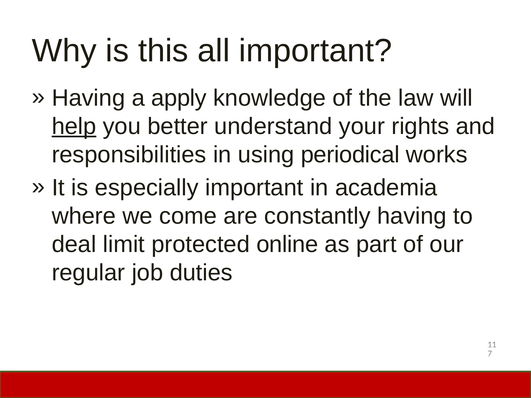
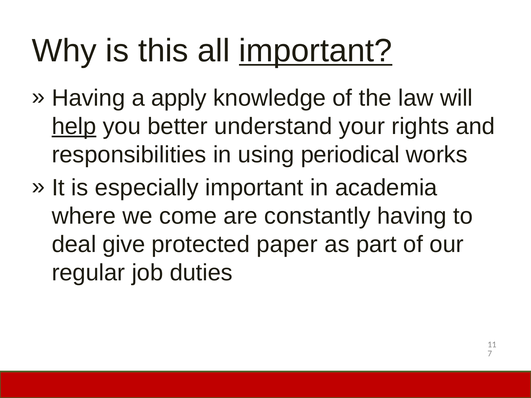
important underline: none -> present (316, 51)
limit: limit -> give (124, 244)
online: online -> paper (287, 244)
